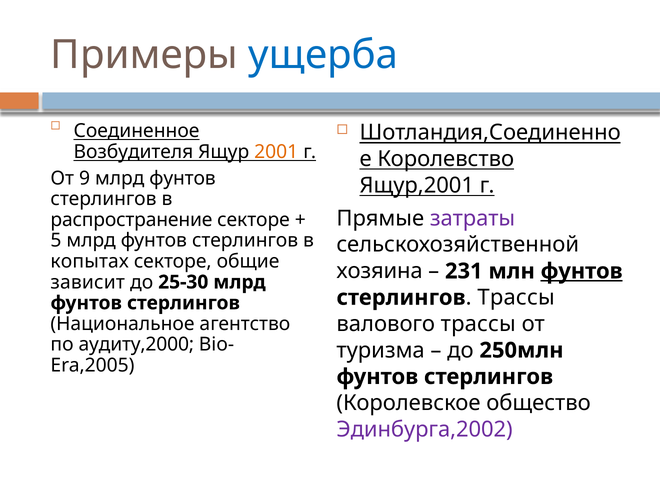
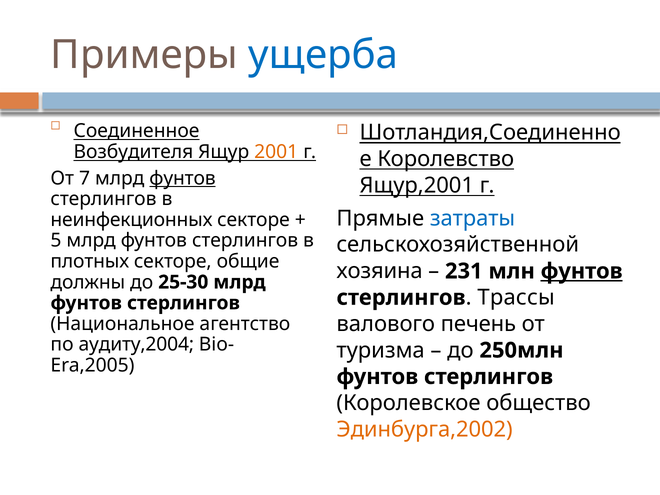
9: 9 -> 7 (85, 178)
фунтов underline: none -> present (183, 178)
затраты colour: purple -> blue (473, 218)
распространение: распространение -> неинфекционных (131, 220)
копытах: копытах -> плотных (90, 261)
зависит: зависит -> должны (88, 282)
валового трассы: трассы -> печень (478, 324)
аудиту,2000: аудиту,2000 -> аудиту,2004 (136, 345)
Эдинбурга,2002 colour: purple -> orange (425, 430)
